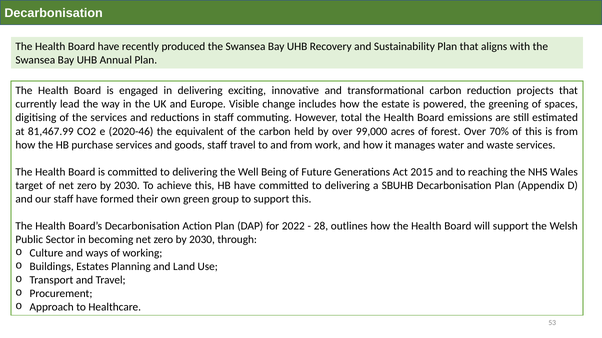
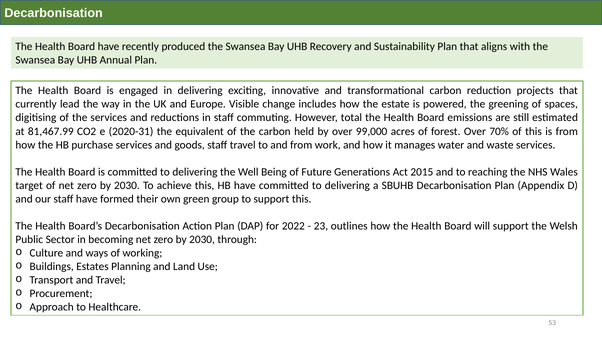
2020-46: 2020-46 -> 2020-31 (131, 132)
28: 28 -> 23 (321, 226)
